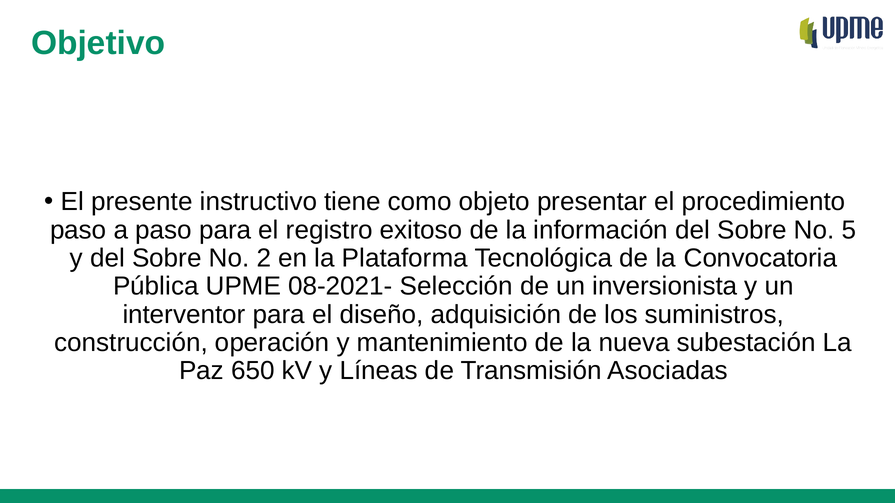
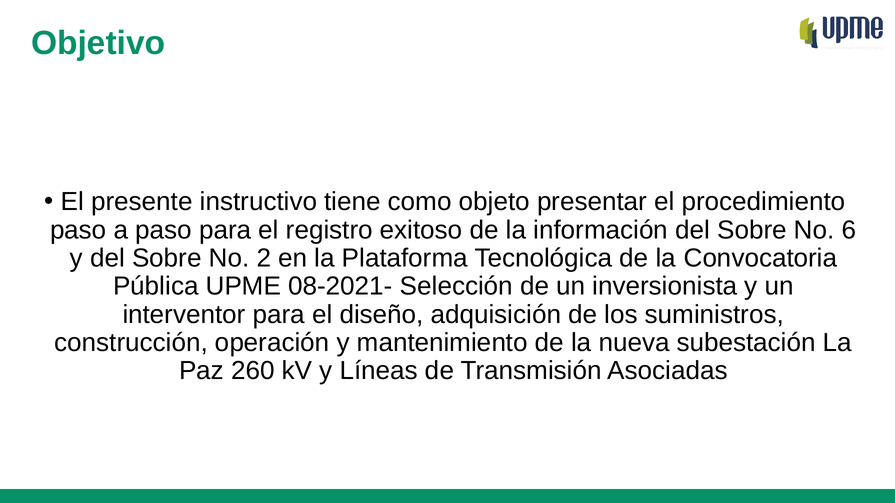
5: 5 -> 6 (849, 230)
650: 650 -> 260 (253, 371)
